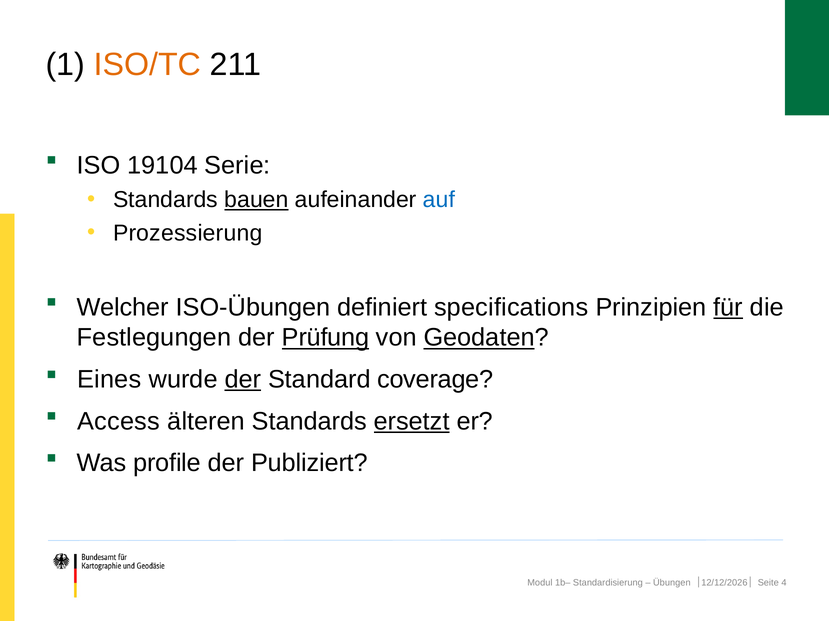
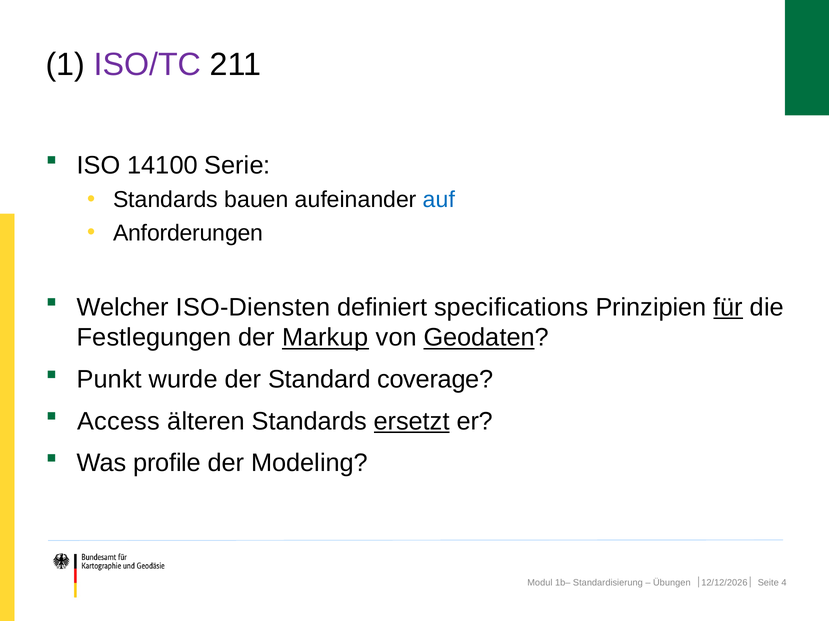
ISO/TC colour: orange -> purple (147, 65)
19104: 19104 -> 14100 (162, 165)
bauen underline: present -> none (257, 200)
Prozessierung: Prozessierung -> Anforderungen (188, 233)
ISO-Übungen: ISO-Übungen -> ISO-Diensten (253, 308)
Prüfung: Prüfung -> Markup (325, 338)
Eines: Eines -> Punkt (109, 380)
der underline: present -> none (243, 380)
Publiziert: Publiziert -> Modeling (310, 464)
